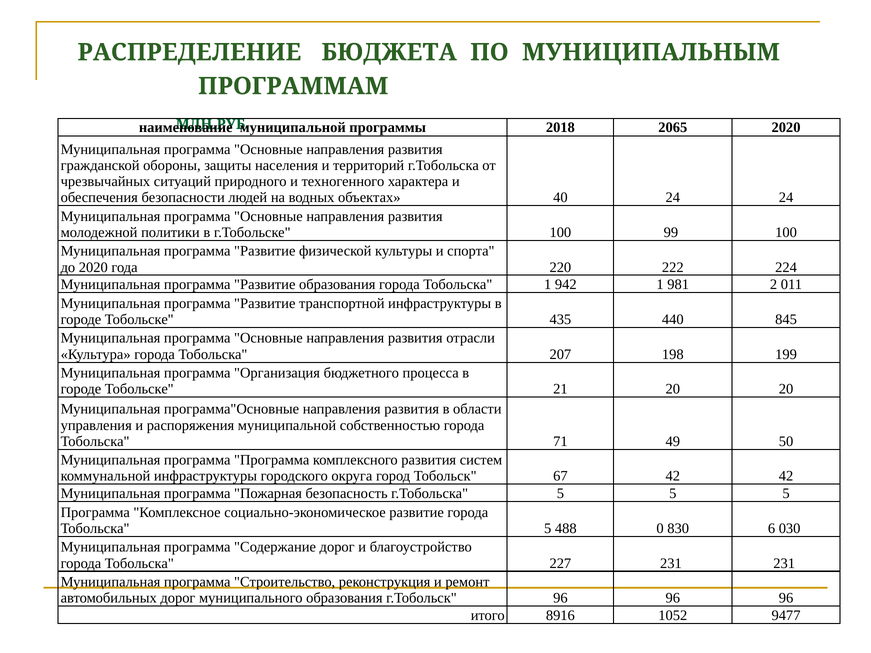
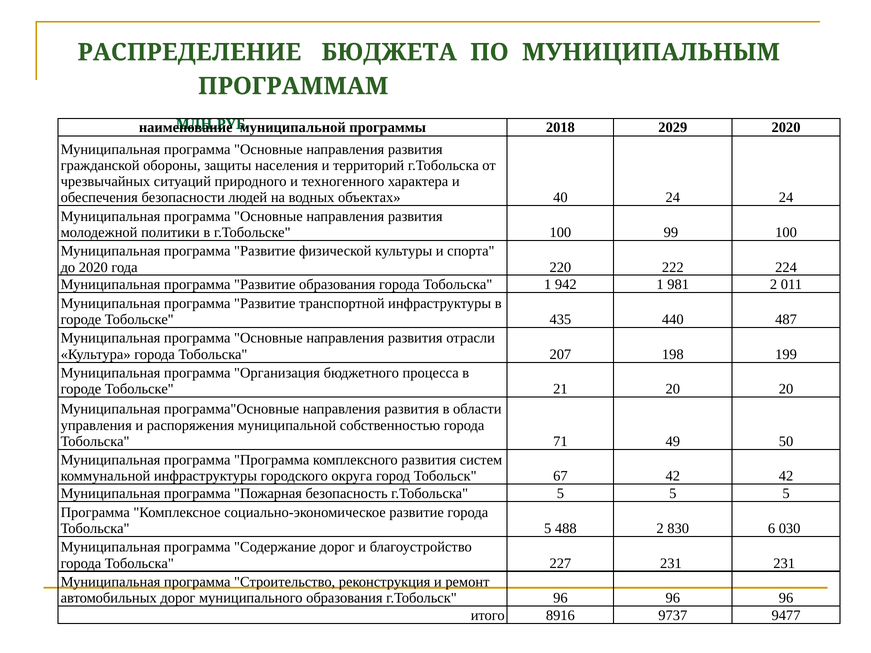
2065: 2065 -> 2029 (673, 127)
845: 845 -> 487 (786, 320)
488 0: 0 -> 2 (660, 529)
1052: 1052 -> 9737 (673, 616)
